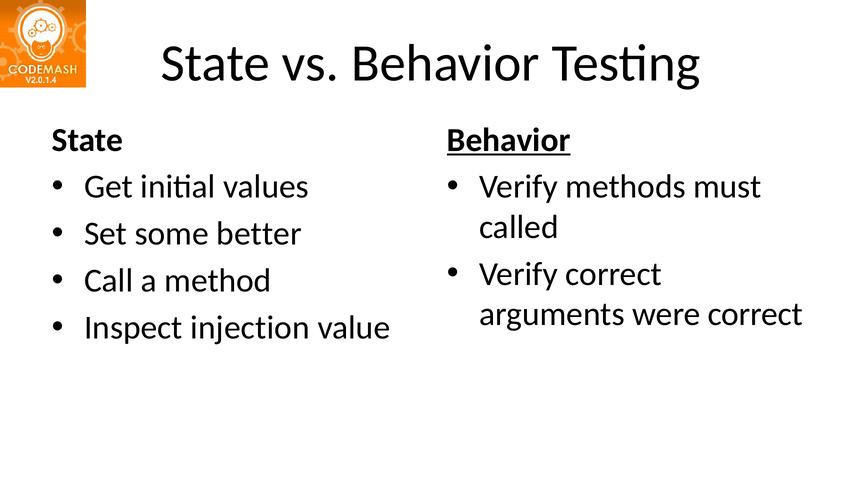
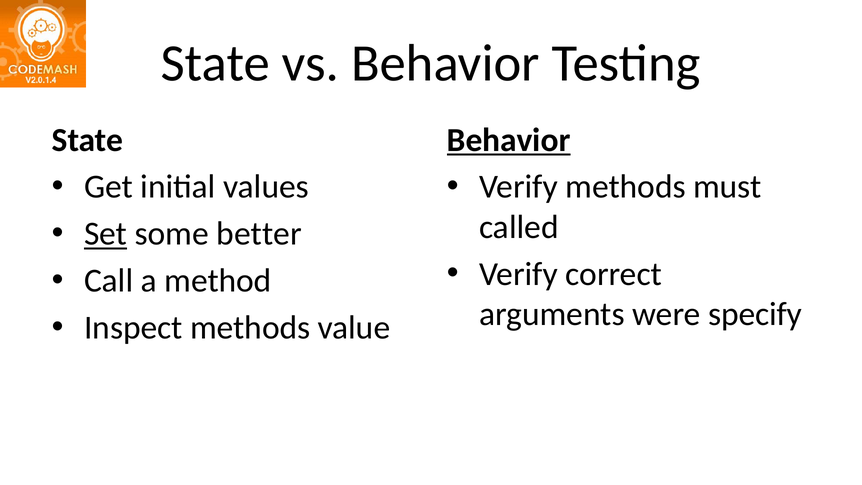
Set underline: none -> present (106, 234)
were correct: correct -> specify (755, 314)
Inspect injection: injection -> methods (250, 328)
